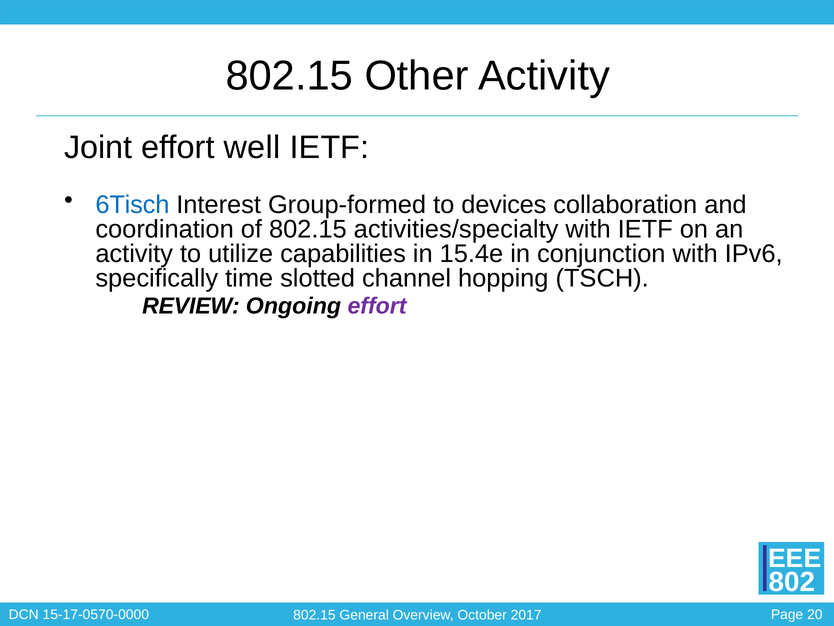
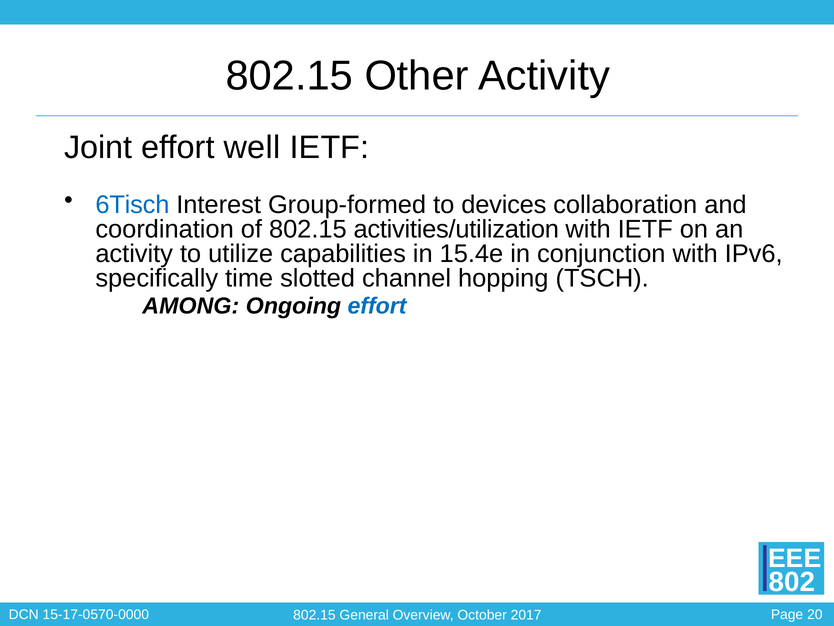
activities/specialty: activities/specialty -> activities/utilization (456, 229)
REVIEW: REVIEW -> AMONG (191, 306)
effort colour: purple -> blue (377, 306)
